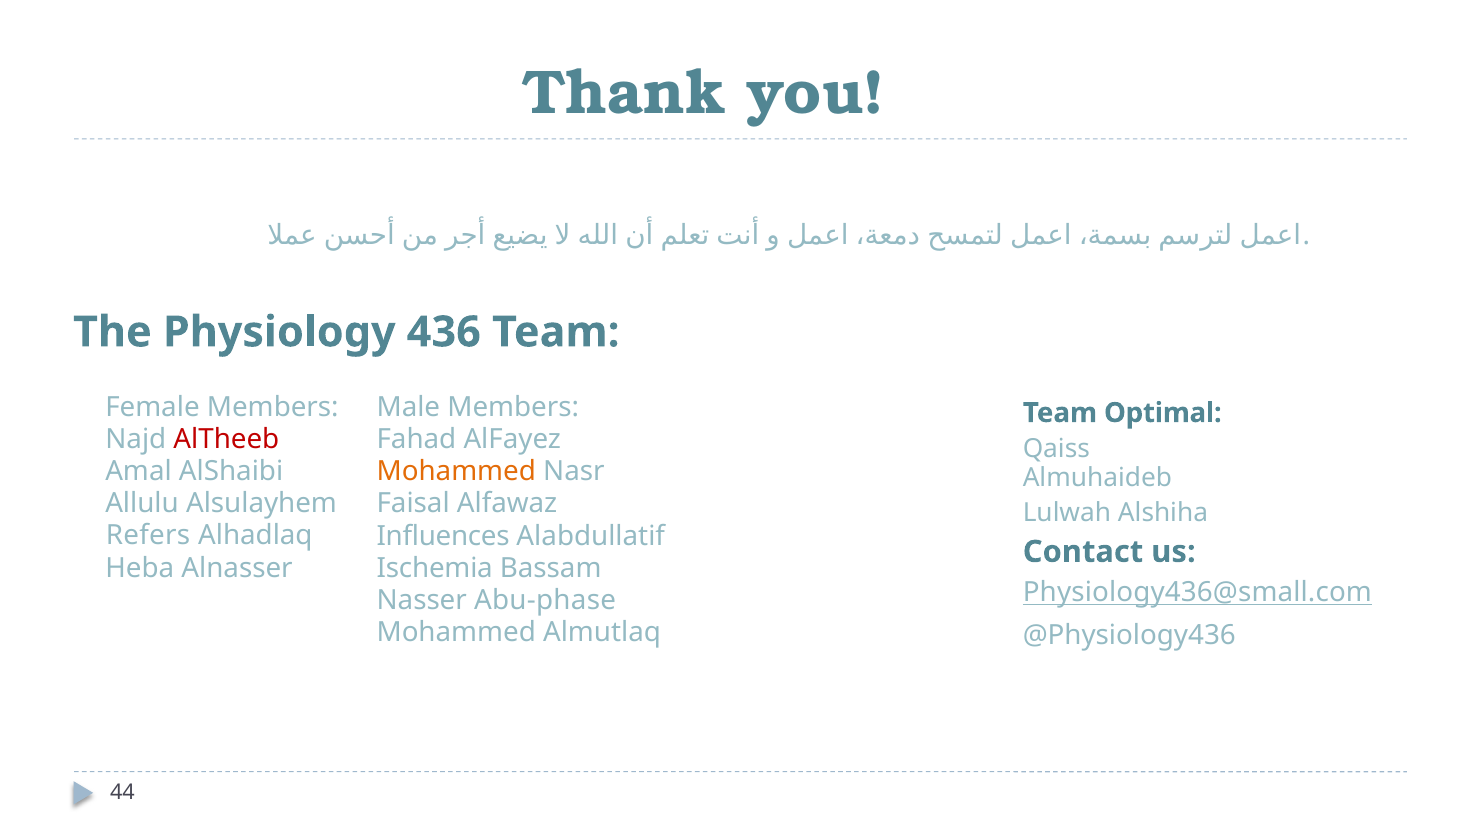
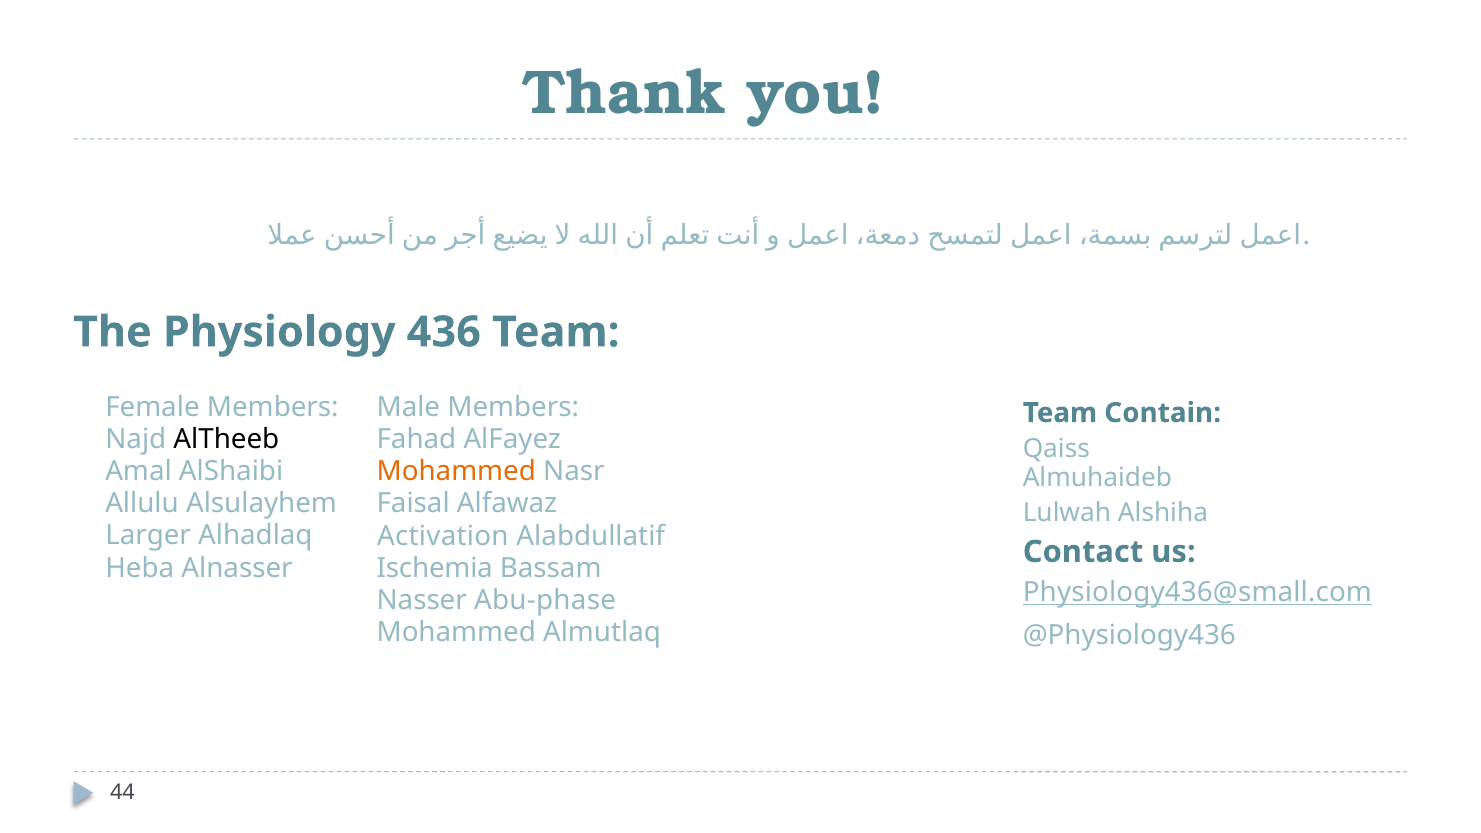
Optimal: Optimal -> Contain (1163, 413)
AlTheeb colour: red -> black (226, 439)
Refers: Refers -> Larger (148, 536)
Influences: Influences -> Activation (443, 536)
